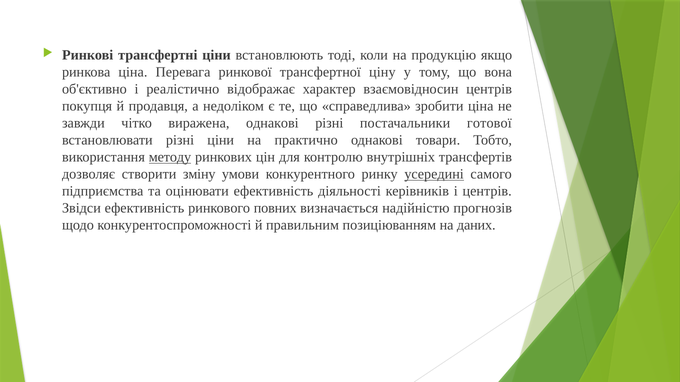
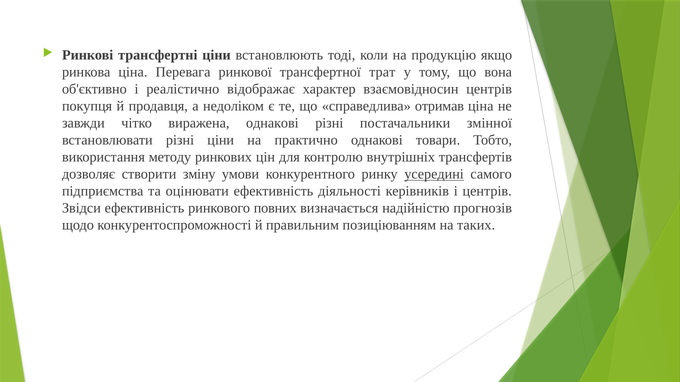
ціну: ціну -> трат (382, 72)
зробити: зробити -> отримав (439, 106)
готової: готової -> змінної (489, 123)
методу underline: present -> none (170, 157)
даних: даних -> таких (476, 225)
